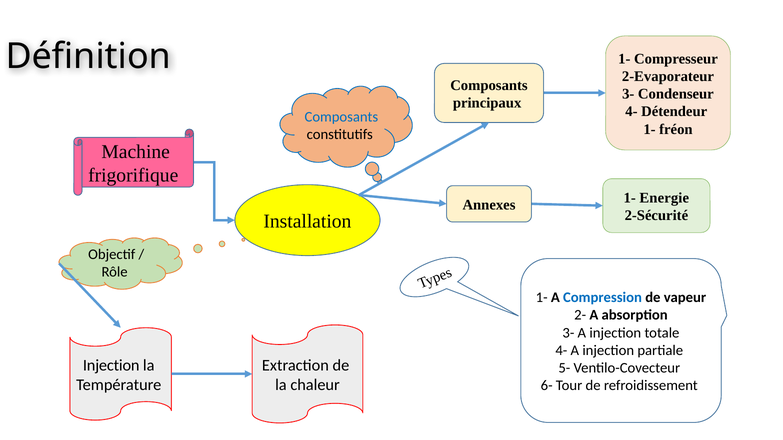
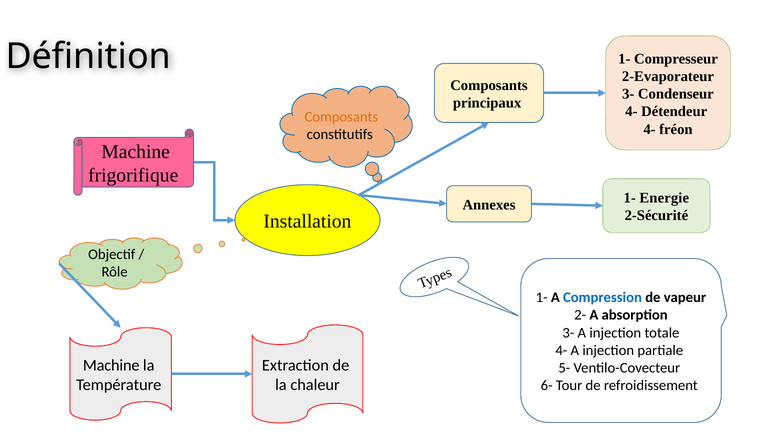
Composants colour: blue -> orange (341, 117)
1-: 1- -> 4- (650, 129)
Injection: Injection -> Machine (111, 366)
